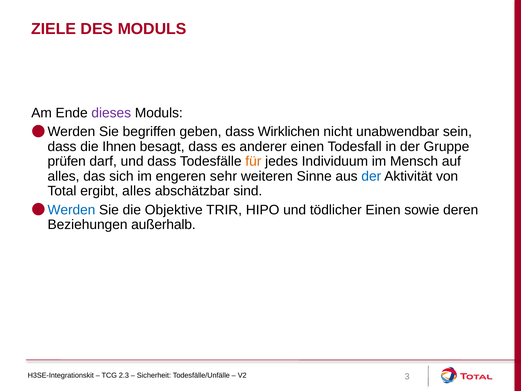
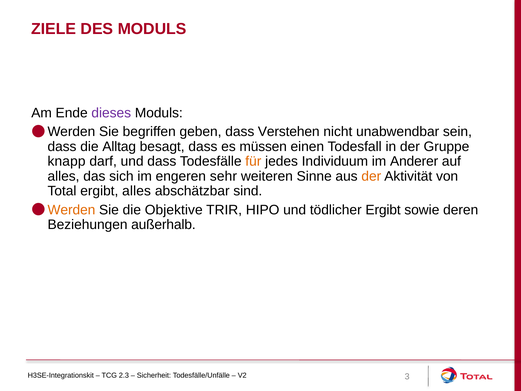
Wirklichen: Wirklichen -> Verstehen (289, 132)
Ihnen: Ihnen -> Alltag (119, 146)
anderer: anderer -> müssen (263, 146)
prüfen: prüfen -> knapp (67, 161)
Mensch: Mensch -> Anderer (414, 161)
der colour: blue -> orange (371, 176)
Werden colour: blue -> orange (71, 210)
tödlicher Einen: Einen -> Ergibt (383, 210)
